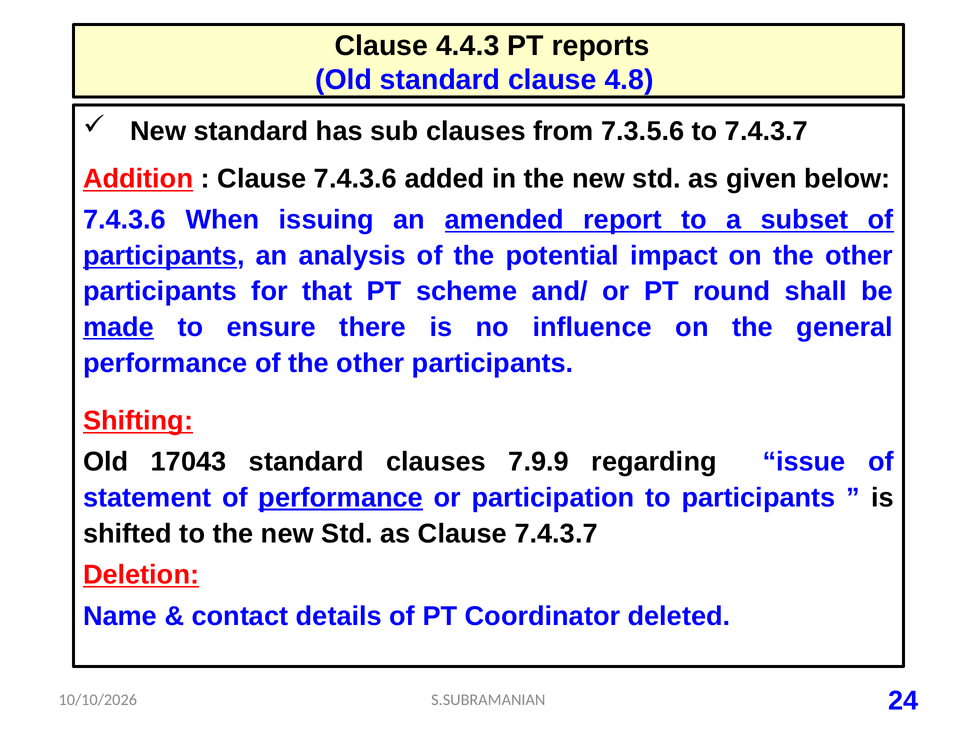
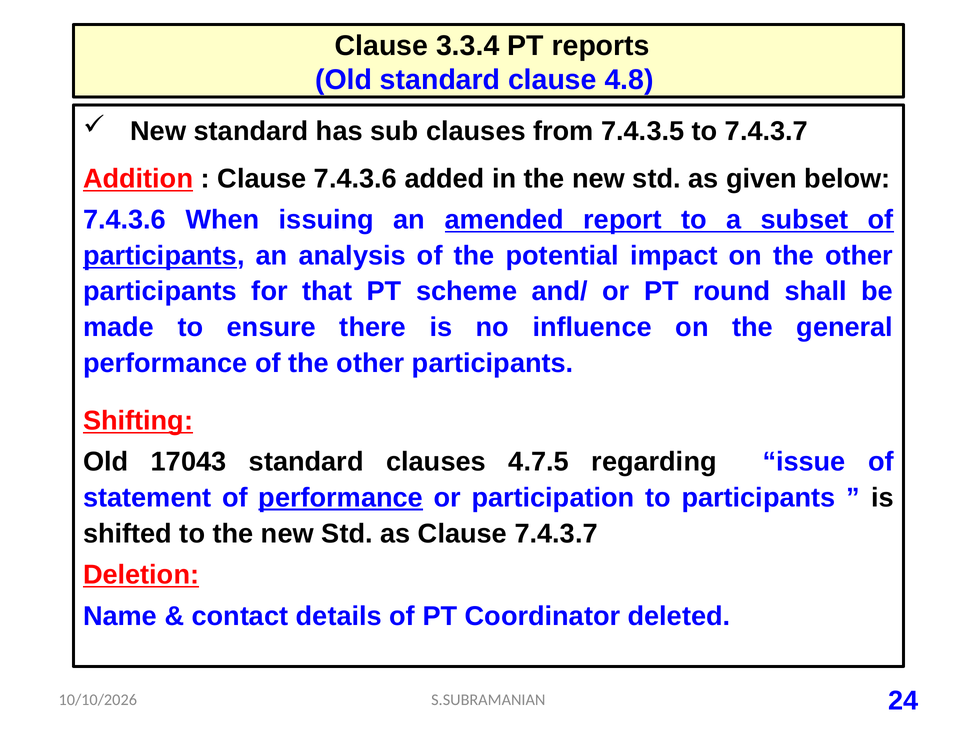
4.4.3: 4.4.3 -> 3.3.4 (468, 46)
7.3.5.6: 7.3.5.6 -> 7.4.3.5 (643, 131)
made underline: present -> none (119, 327)
7.9.9: 7.9.9 -> 4.7.5 (539, 462)
